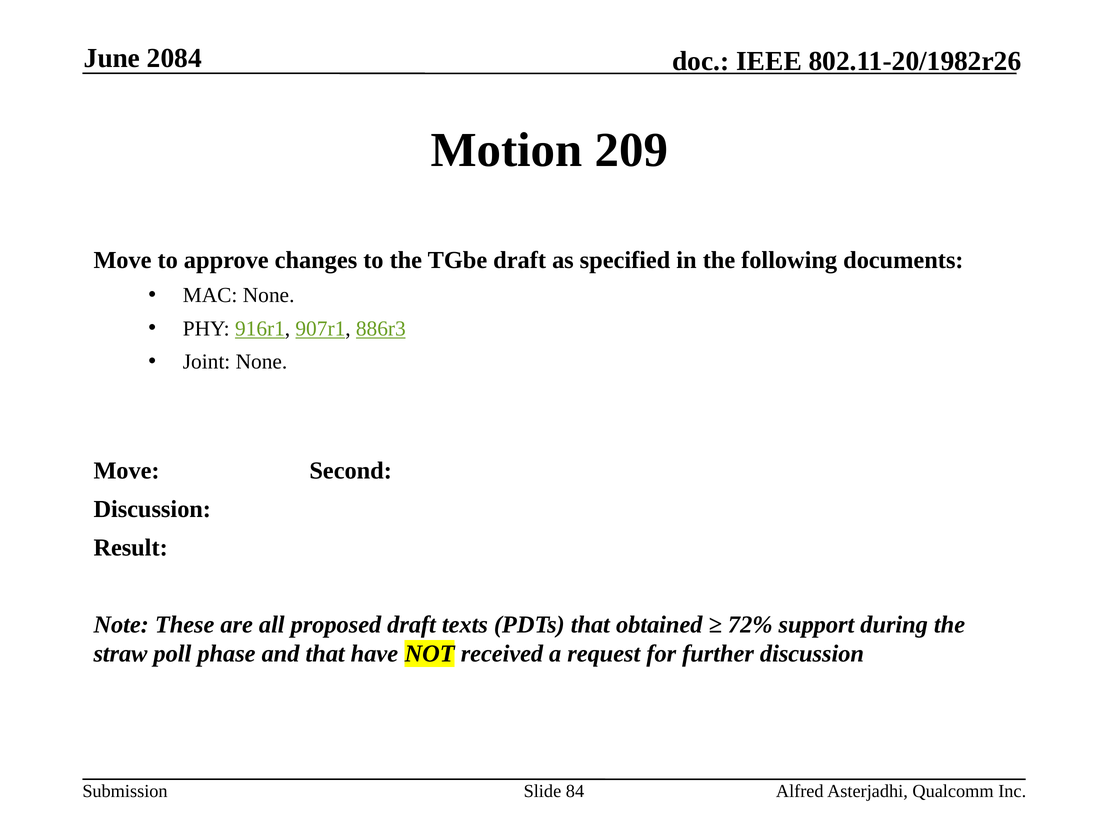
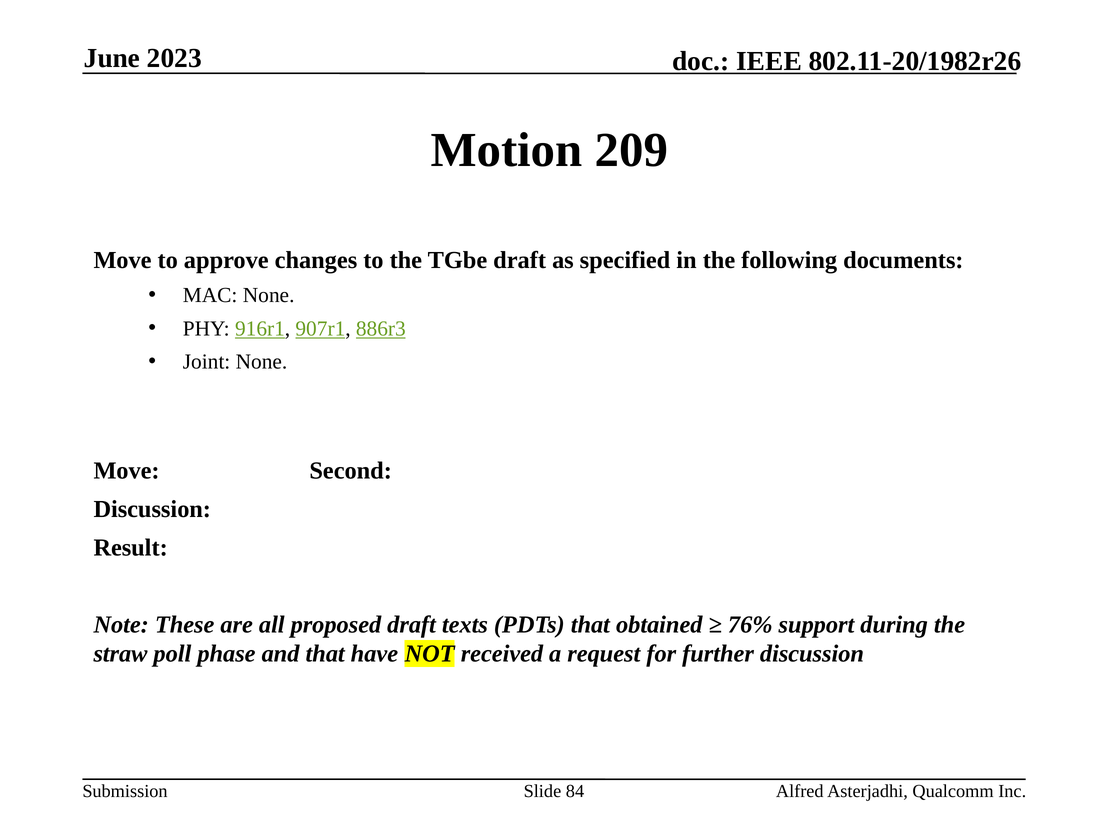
2084: 2084 -> 2023 (174, 58)
72%: 72% -> 76% (750, 624)
